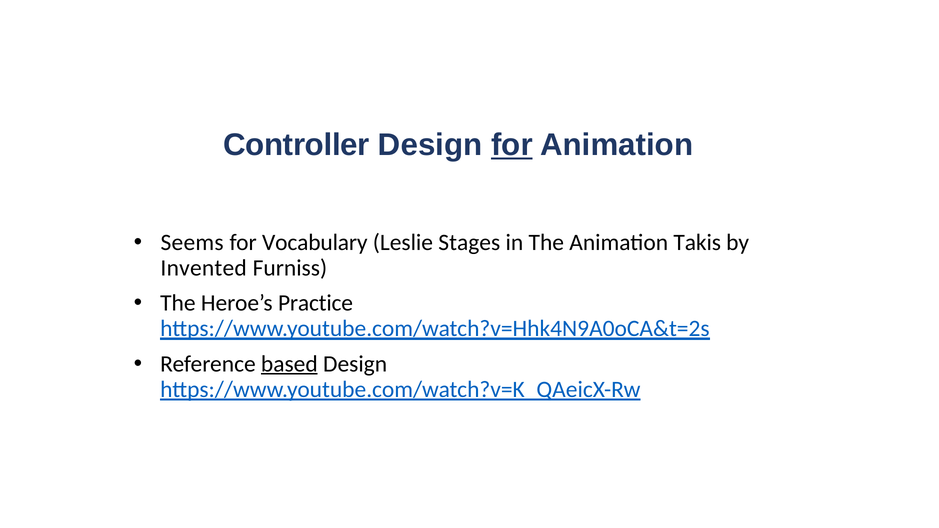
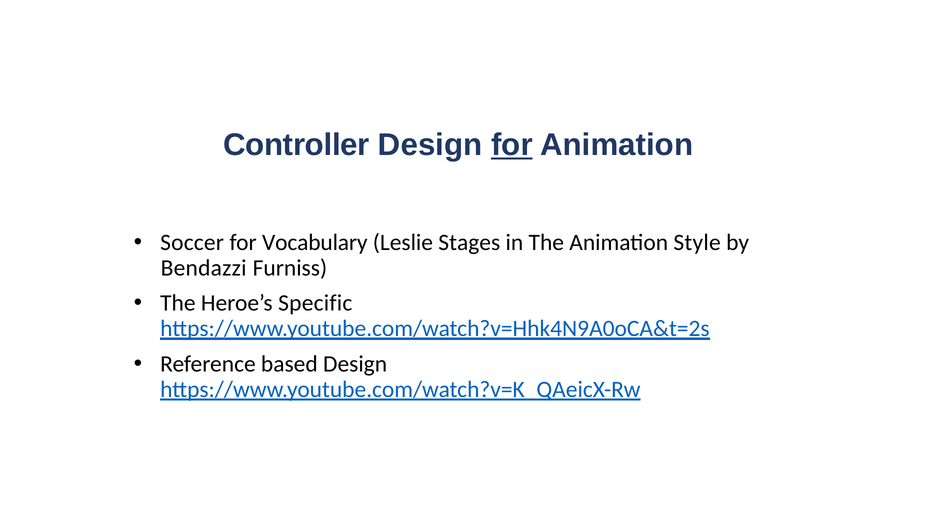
Seems: Seems -> Soccer (192, 243)
Takis: Takis -> Style (697, 243)
Invented: Invented -> Bendazzi (204, 268)
Practice: Practice -> Specific (315, 303)
based underline: present -> none (289, 364)
